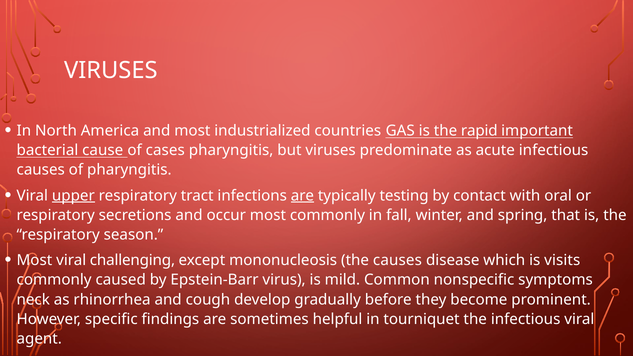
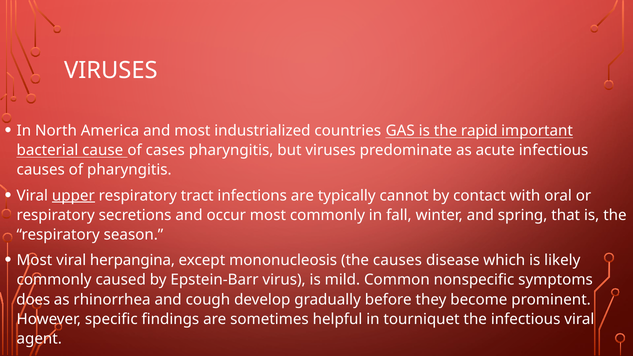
are underline: present -> none (302, 196)
testing: testing -> cannot (404, 196)
challenging: challenging -> herpangina (132, 260)
visits: visits -> likely (562, 260)
neck: neck -> does (33, 300)
